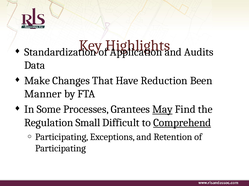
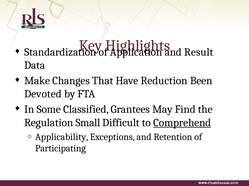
Audits: Audits -> Result (199, 52)
Manner: Manner -> Devoted (43, 94)
Processes: Processes -> Classified (86, 110)
May underline: present -> none (162, 110)
Participating: Participating -> Applicability (62, 137)
